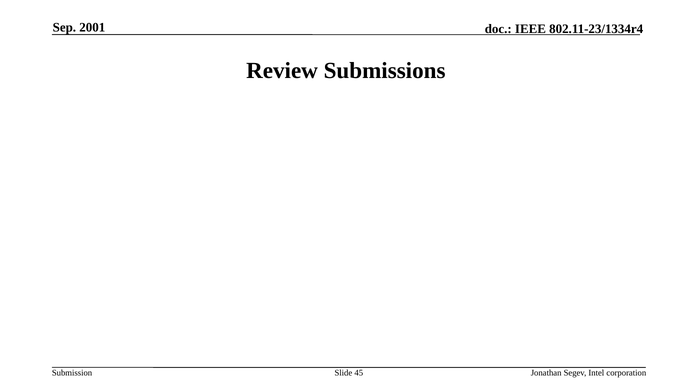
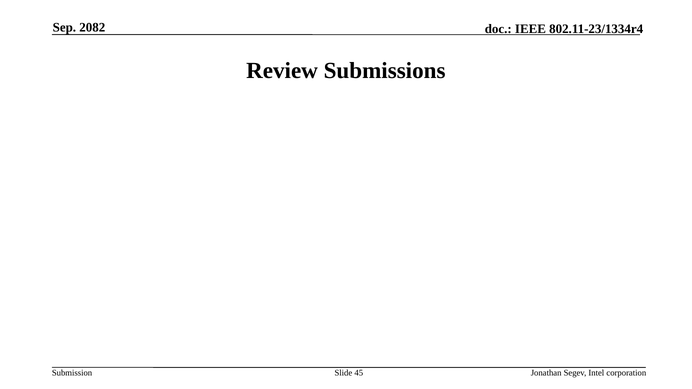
2001: 2001 -> 2082 (92, 28)
